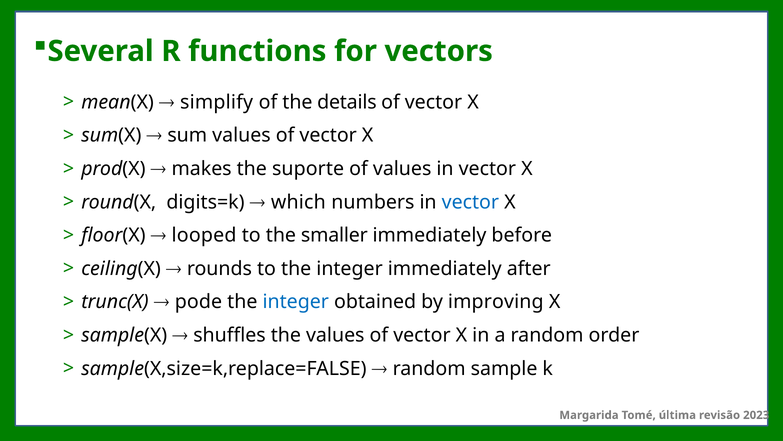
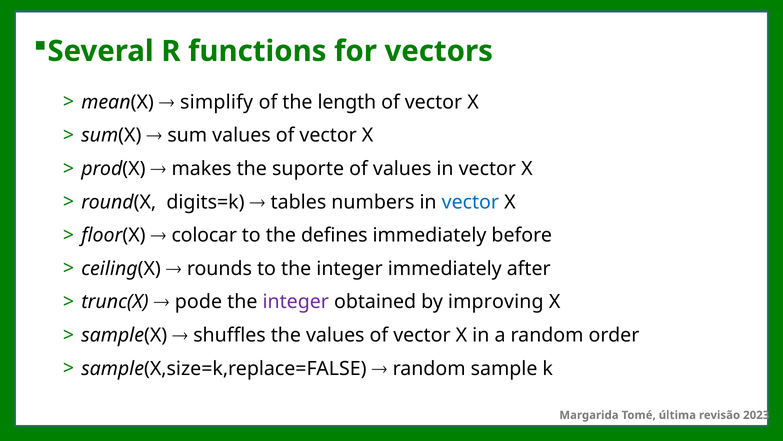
details: details -> length (347, 102)
which: which -> tables (298, 202)
looped: looped -> colocar (204, 235)
smaller: smaller -> defines (334, 235)
integer colour: blue -> purple (296, 302)
